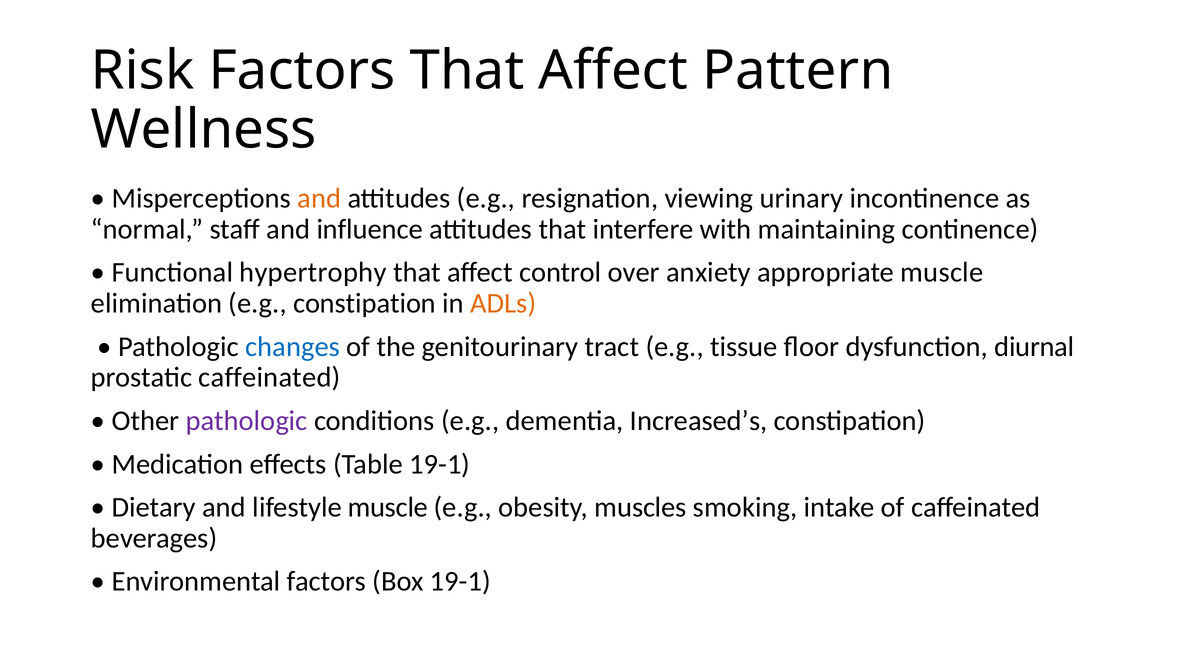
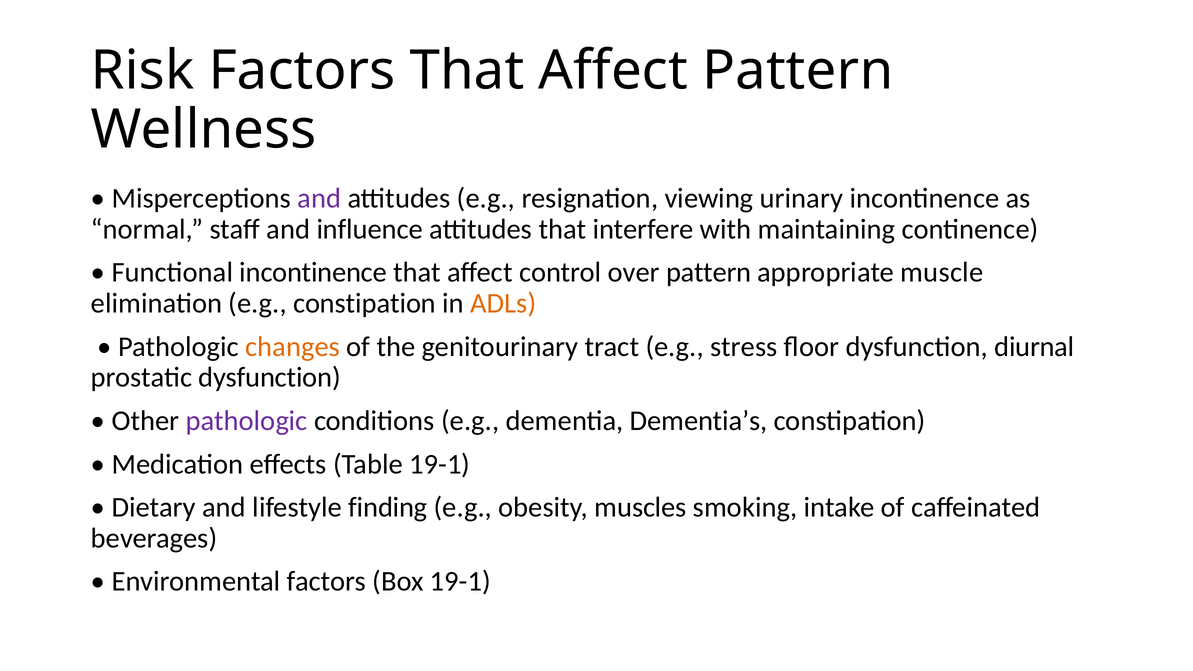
and colour: orange -> purple (319, 198)
Functional hypertrophy: hypertrophy -> incontinence (313, 273)
over anxiety: anxiety -> pattern (709, 273)
changes colour: blue -> orange (293, 347)
tissue: tissue -> stress (744, 347)
prostatic caffeinated: caffeinated -> dysfunction (270, 378)
Increased’s: Increased’s -> Dementia’s (699, 421)
lifestyle muscle: muscle -> finding (388, 507)
